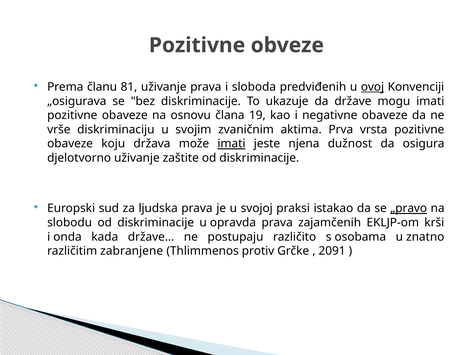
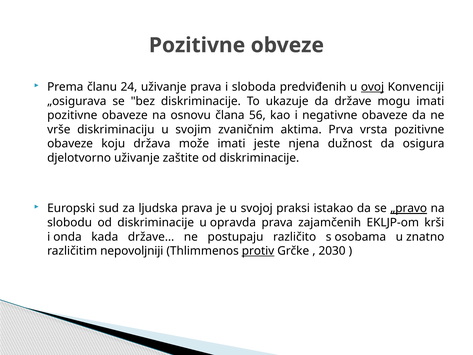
81: 81 -> 24 (129, 87)
19: 19 -> 56 (257, 115)
imati underline: present -> none (231, 144)
zabranjene: zabranjene -> nepovoljniji (132, 251)
protiv underline: none -> present (258, 251)
2091: 2091 -> 2030 (332, 251)
